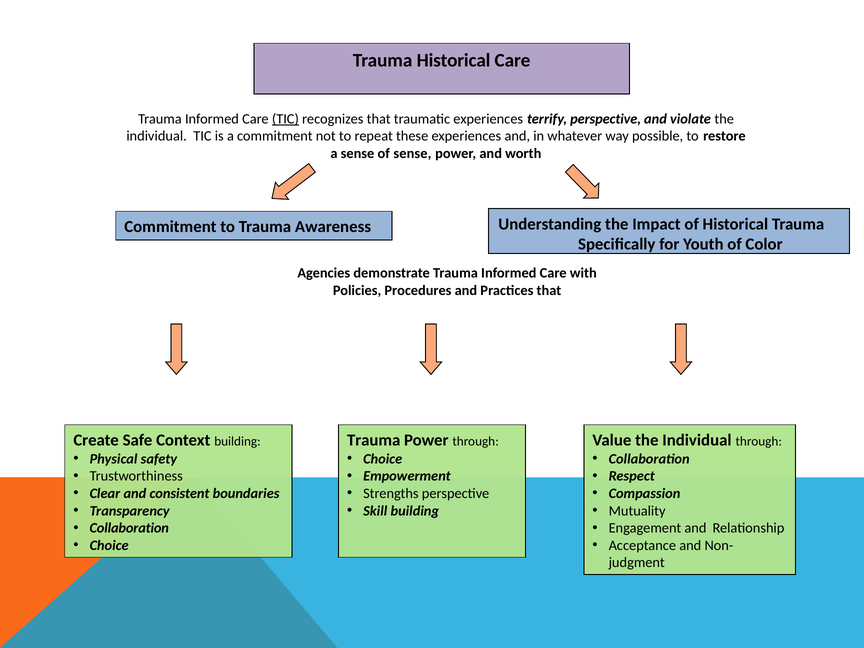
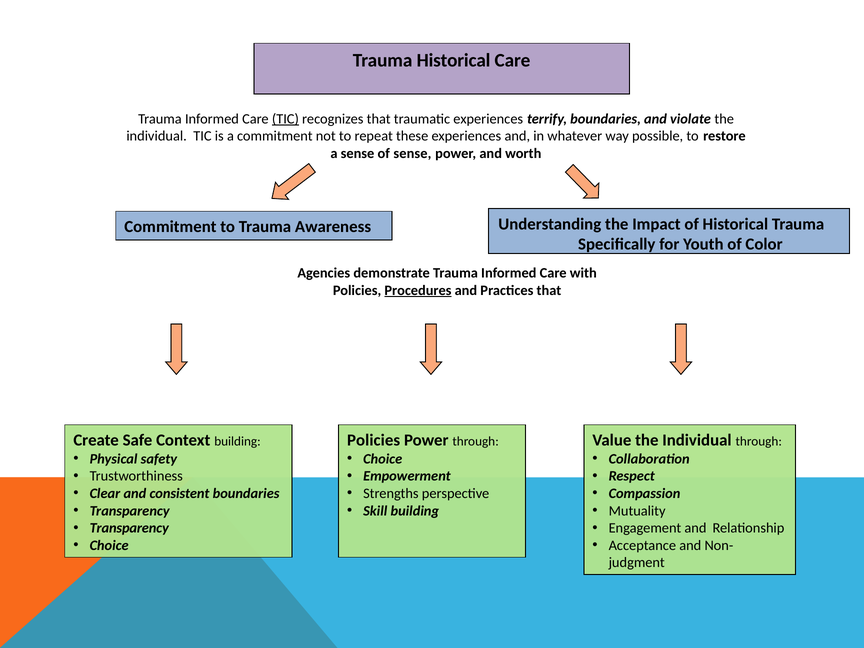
terrify perspective: perspective -> boundaries (606, 119)
Procedures underline: none -> present (418, 290)
Trauma: Trauma -> Policies (374, 440)
Collaboration: Collaboration -> Transparency (129, 528)
